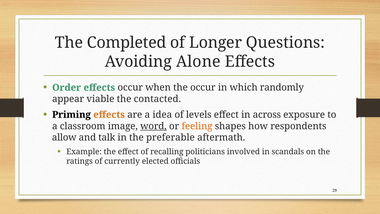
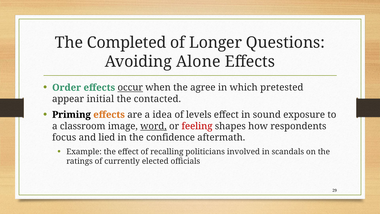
occur underline: none -> present (130, 87)
the occur: occur -> agree (203, 87)
randomly: randomly -> pretested (282, 87)
viable: viable -> initial (100, 99)
across: across -> sound (267, 115)
feeling colour: orange -> red (197, 126)
allow: allow -> focus (64, 137)
talk: talk -> lied (107, 137)
preferable: preferable -> confidence (171, 137)
